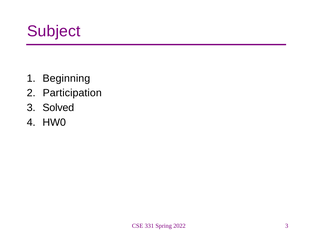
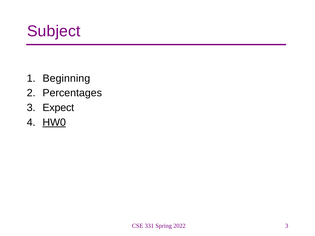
Participation: Participation -> Percentages (72, 93)
Solved: Solved -> Expect (58, 108)
HW0 underline: none -> present (54, 123)
